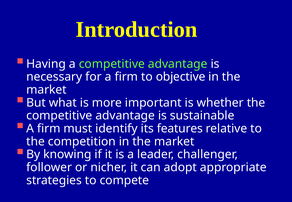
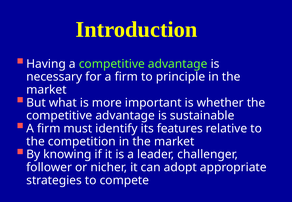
objective: objective -> principle (181, 77)
